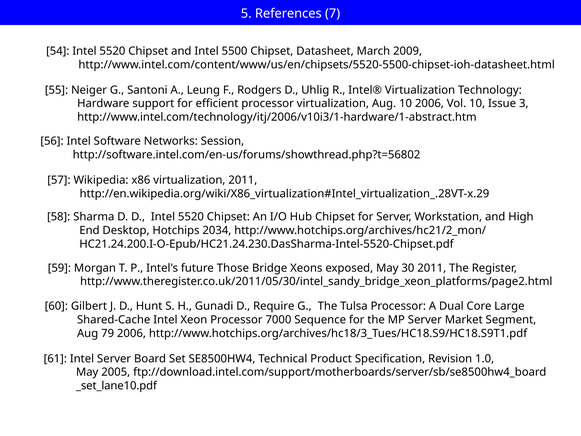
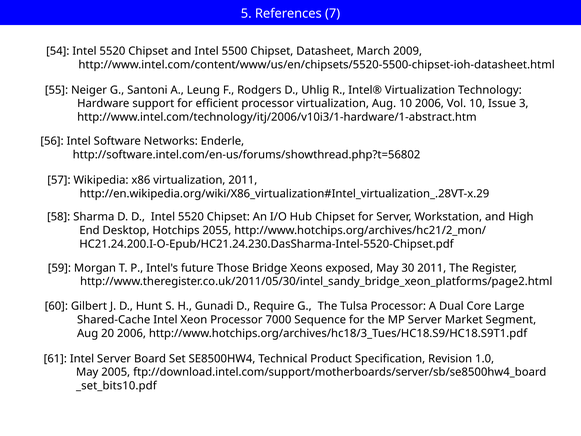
Session: Session -> Enderle (222, 141)
2034: 2034 -> 2055 (217, 230)
79: 79 -> 20 (108, 333)
_set_lane10.pdf: _set_lane10.pdf -> _set_bits10.pdf (116, 386)
